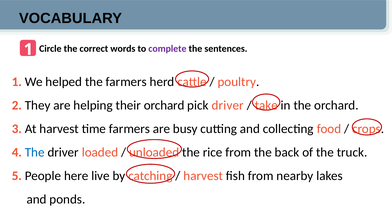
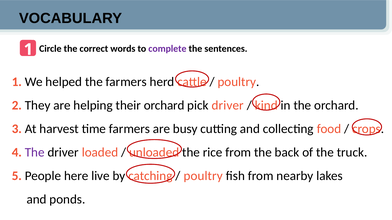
take: take -> kind (266, 106)
The colour: blue -> purple (35, 153)
harvest: harvest -> poultry (203, 176)
